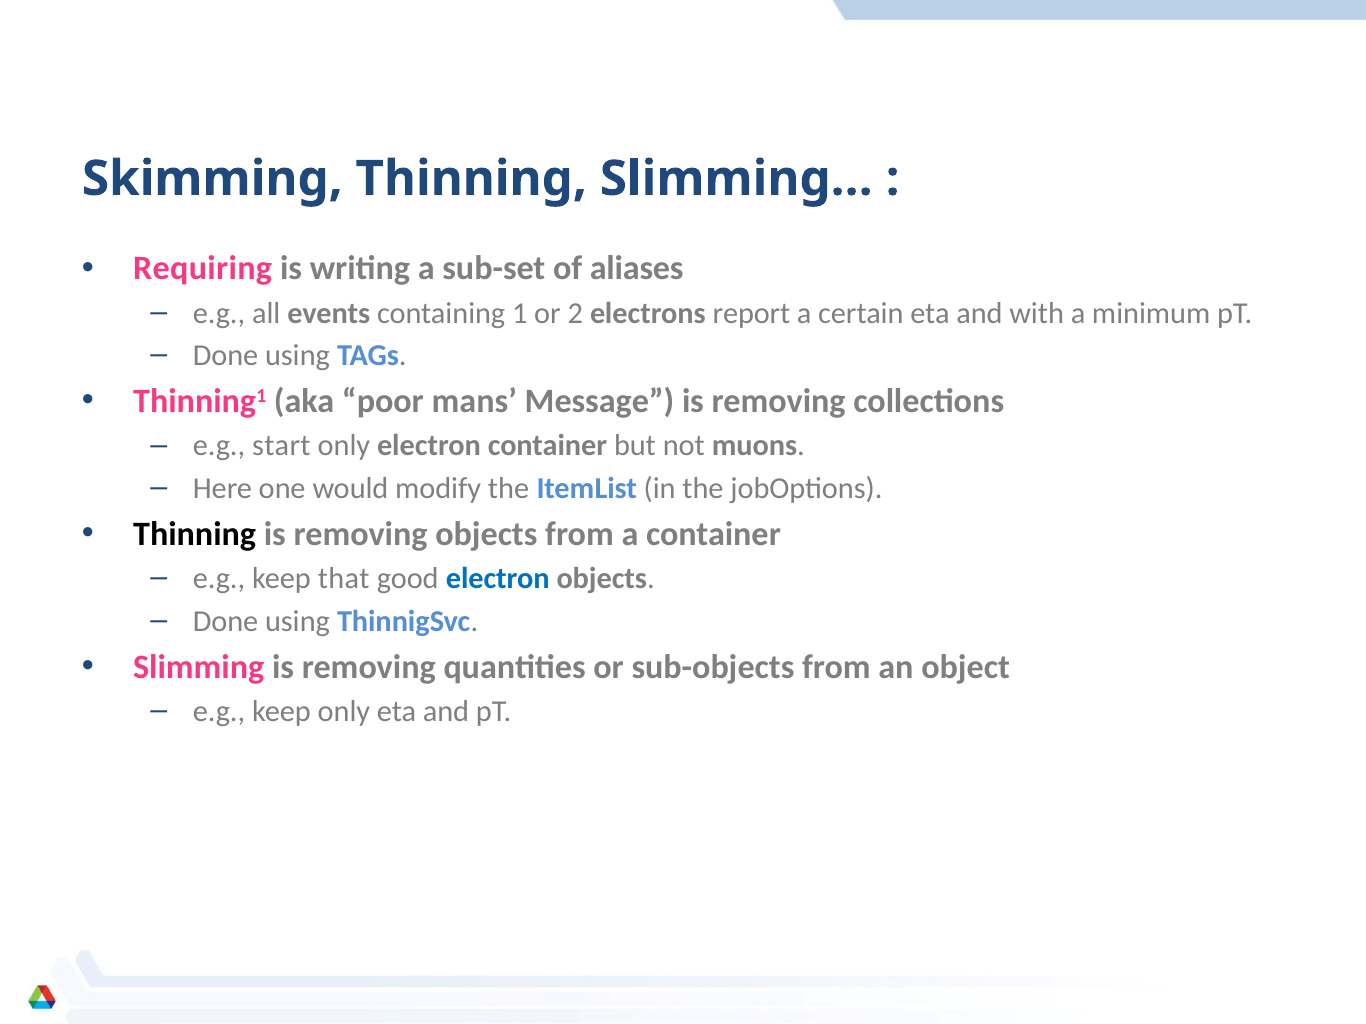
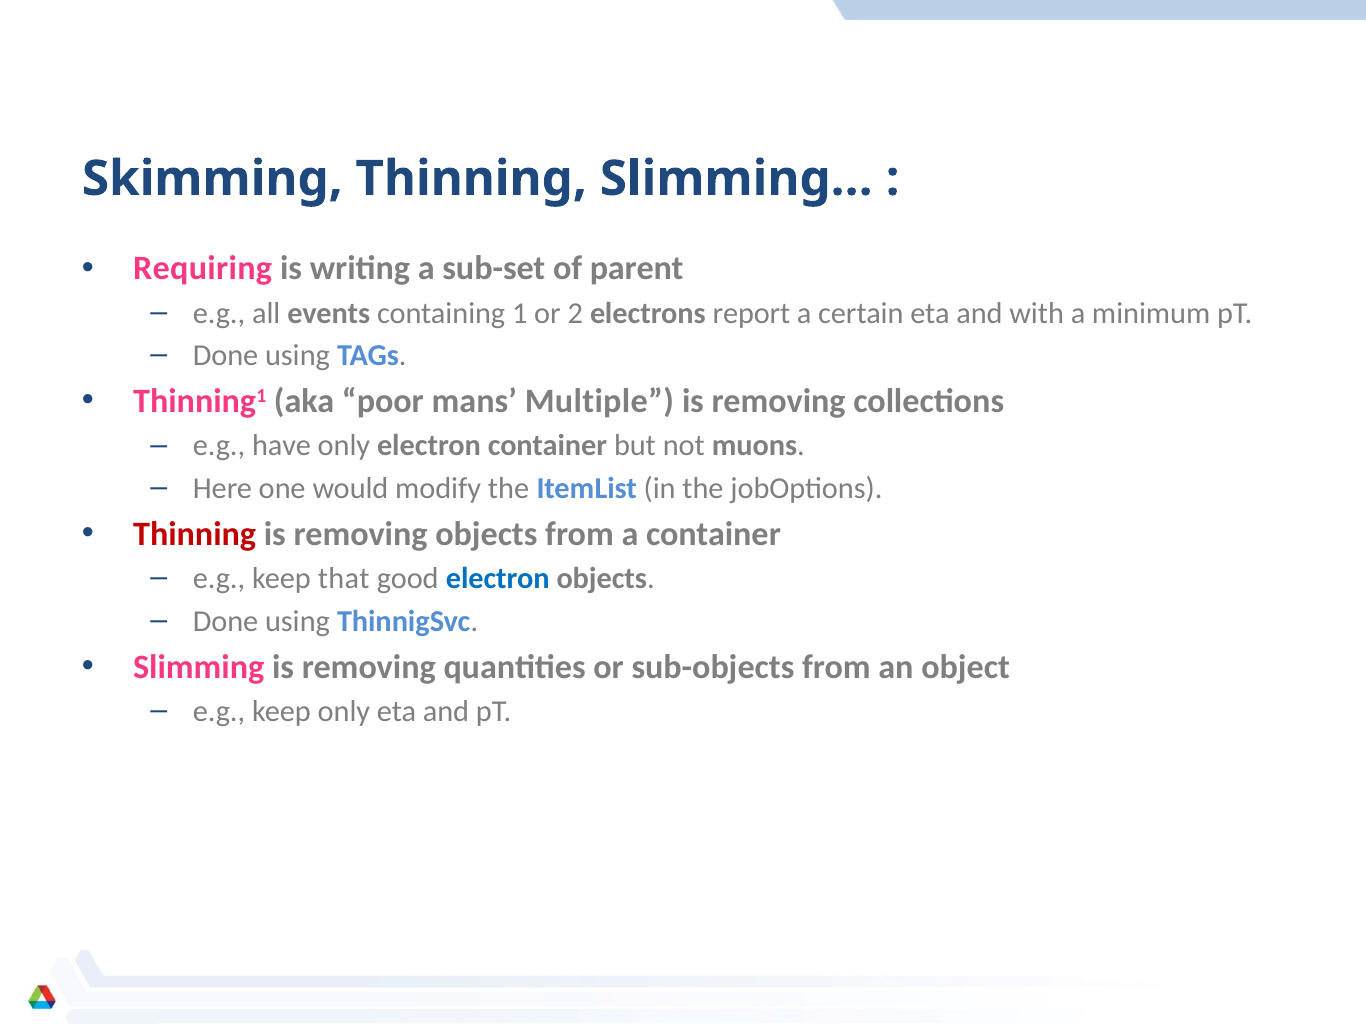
aliases: aliases -> parent (637, 269)
Message: Message -> Multiple (599, 402)
start: start -> have (282, 446)
Thinning colour: black -> red (195, 534)
